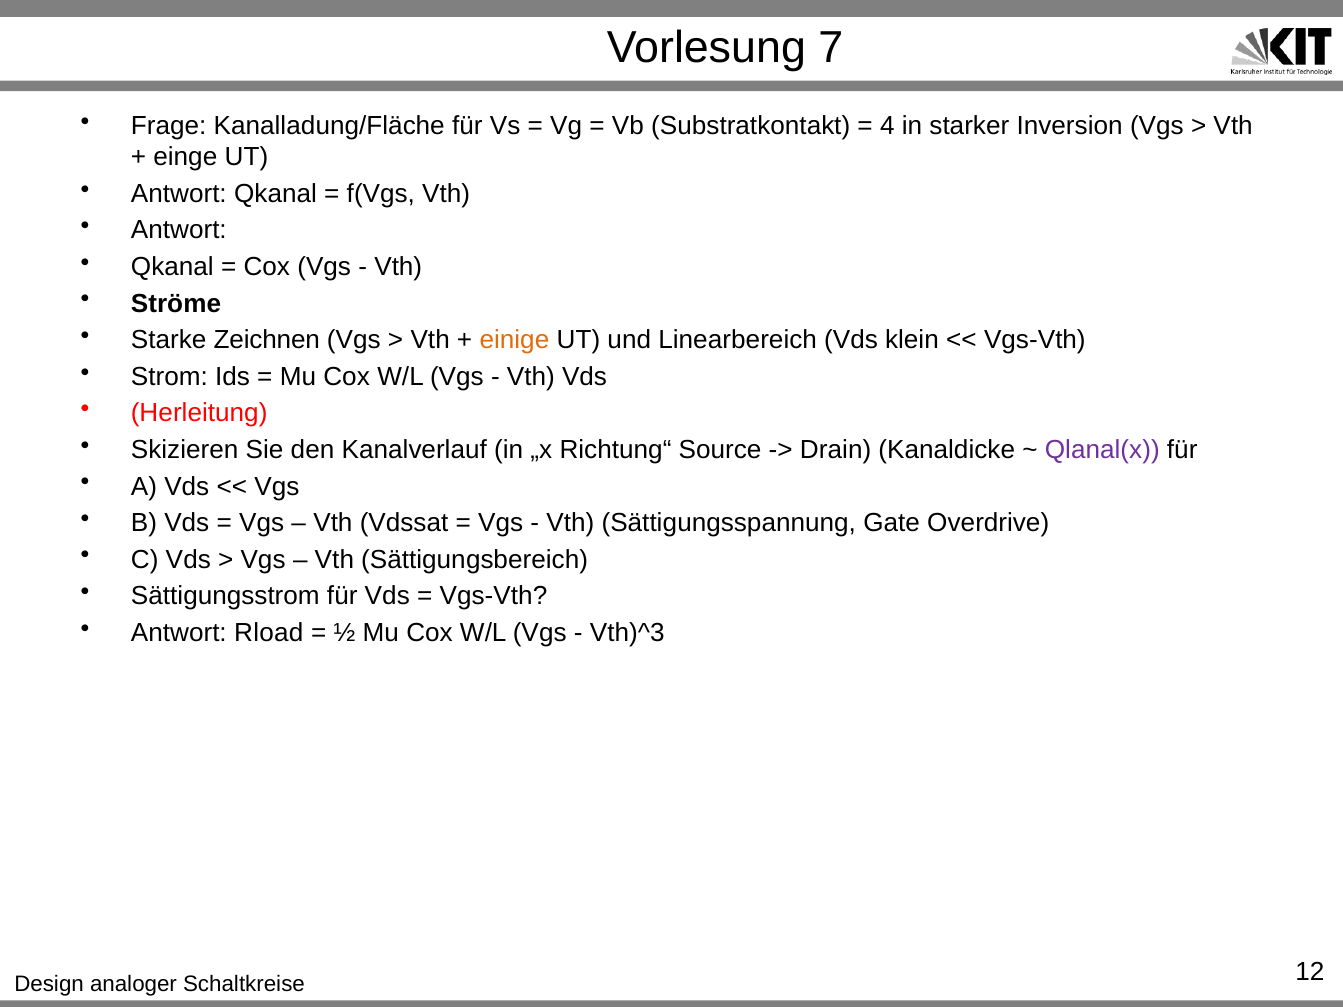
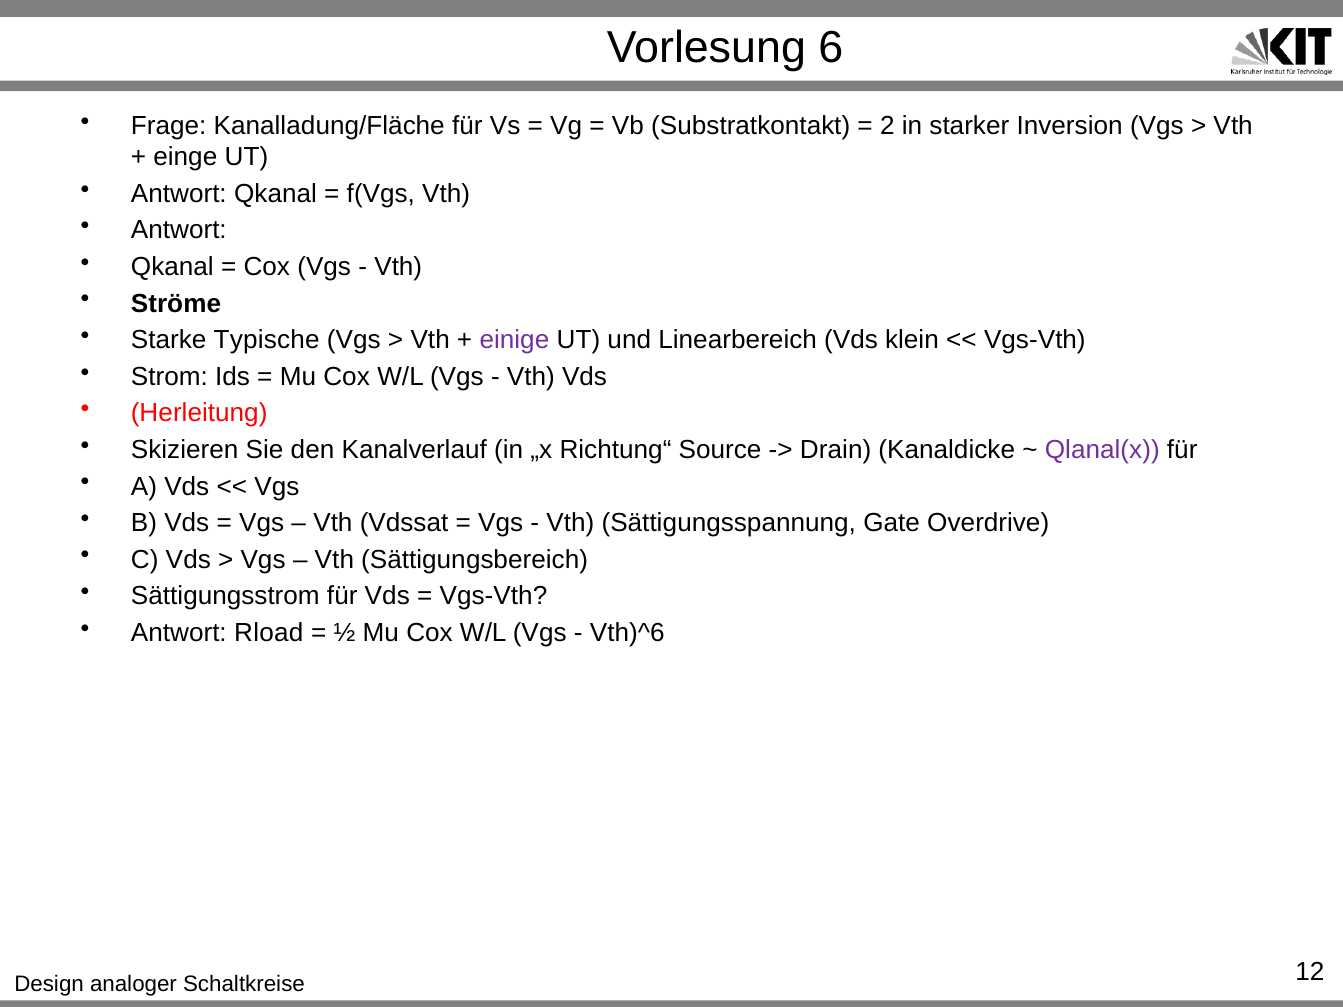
7: 7 -> 6 (831, 48)
4: 4 -> 2 (887, 126)
Zeichnen: Zeichnen -> Typische (267, 340)
einige colour: orange -> purple (514, 340)
Vth)^3: Vth)^3 -> Vth)^6 (627, 633)
